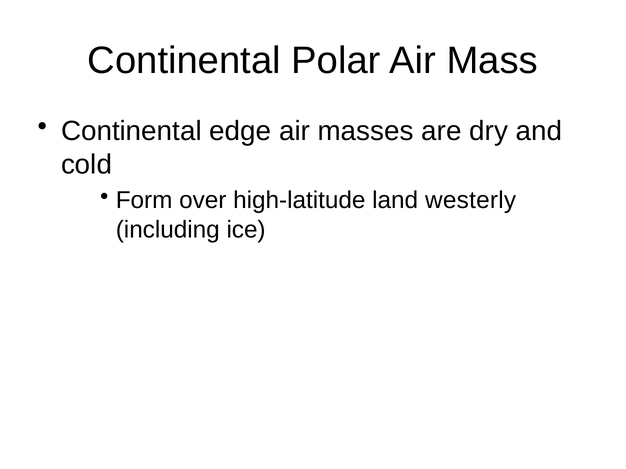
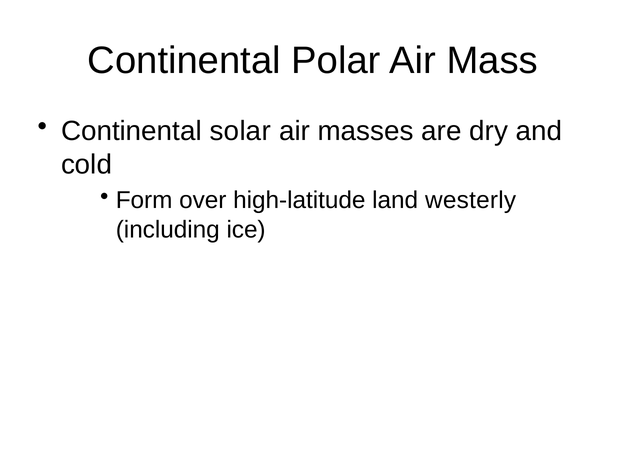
edge: edge -> solar (240, 131)
